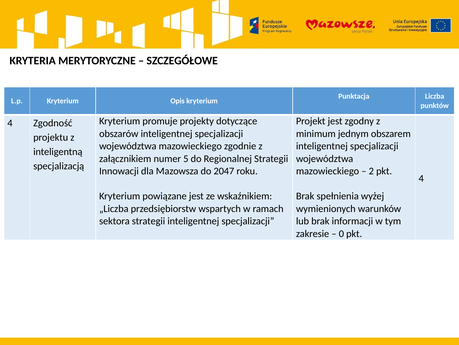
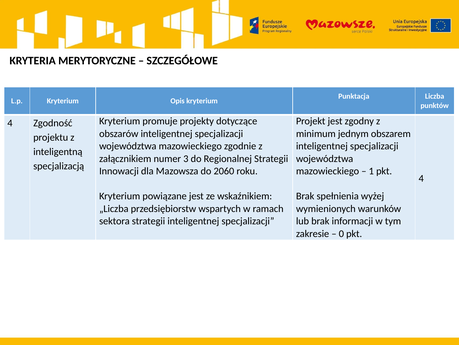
5: 5 -> 3 (186, 158)
2047: 2047 -> 2060 (224, 171)
2: 2 -> 1 (371, 171)
